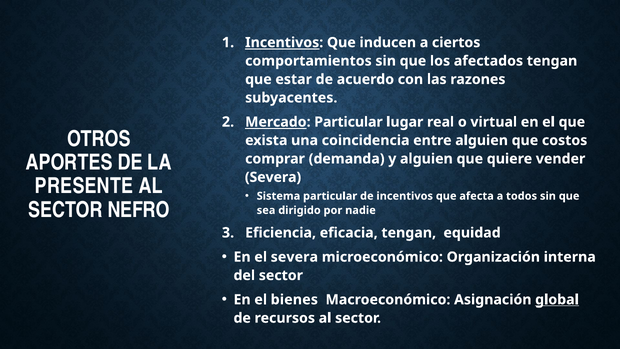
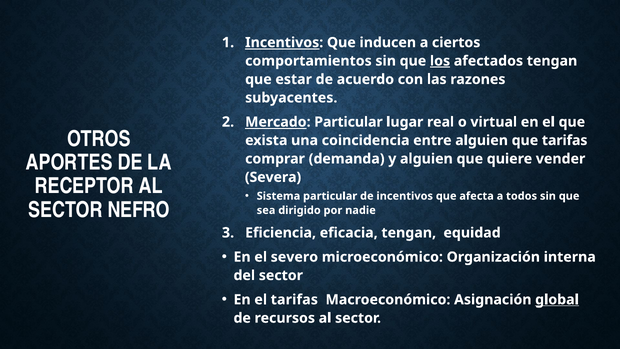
los underline: none -> present (440, 61)
que costos: costos -> tarifas (565, 140)
PRESENTE: PRESENTE -> RECEPTOR (84, 186)
el severa: severa -> severo (294, 257)
el bienes: bienes -> tarifas (294, 299)
